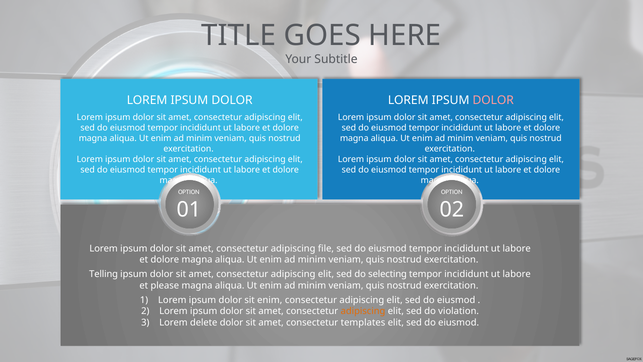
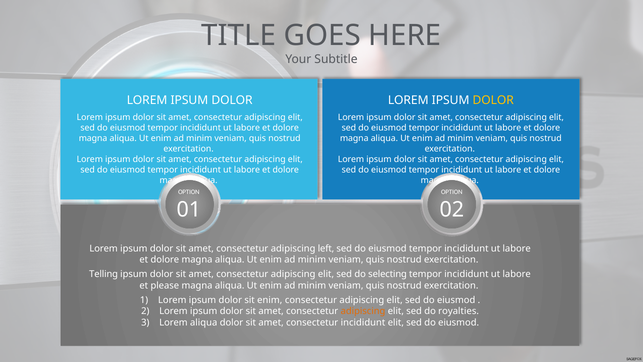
DOLOR colour: pink -> yellow (493, 100)
file: file -> left (326, 248)
violation: violation -> royalties (459, 311)
Lorem delete: delete -> aliqua (204, 322)
consectetur templates: templates -> incididunt (363, 322)
